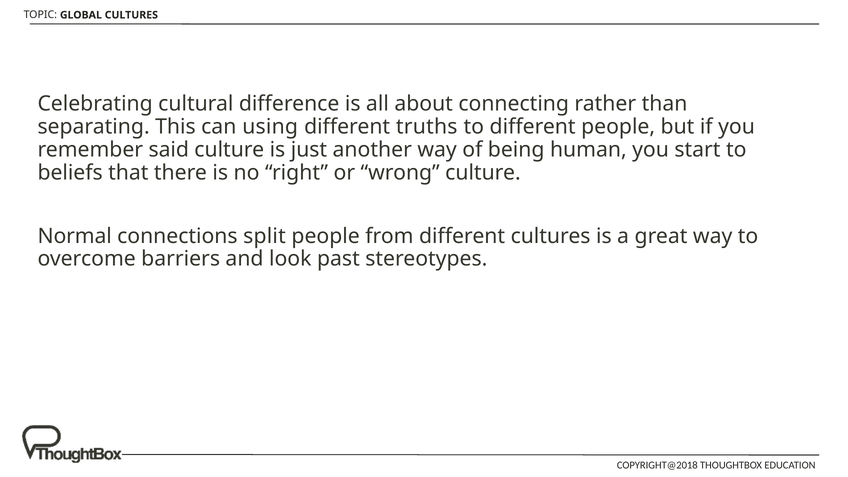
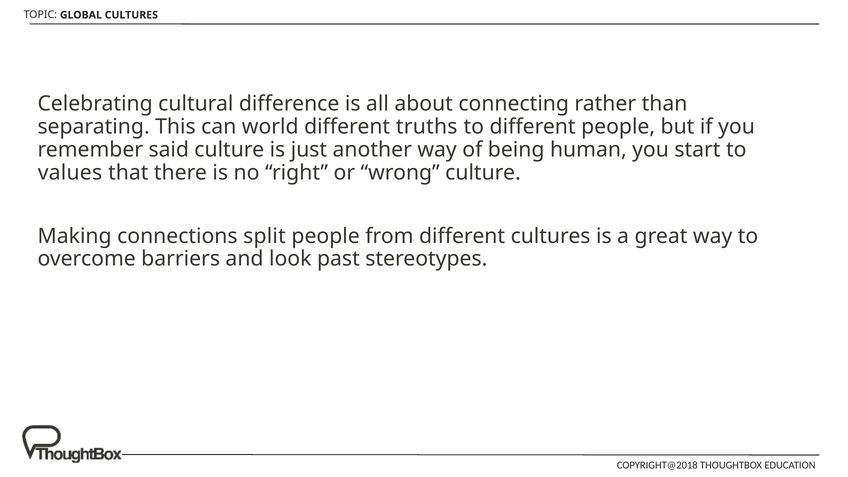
using: using -> world (270, 127)
beliefs: beliefs -> values (70, 173)
Normal: Normal -> Making (75, 236)
